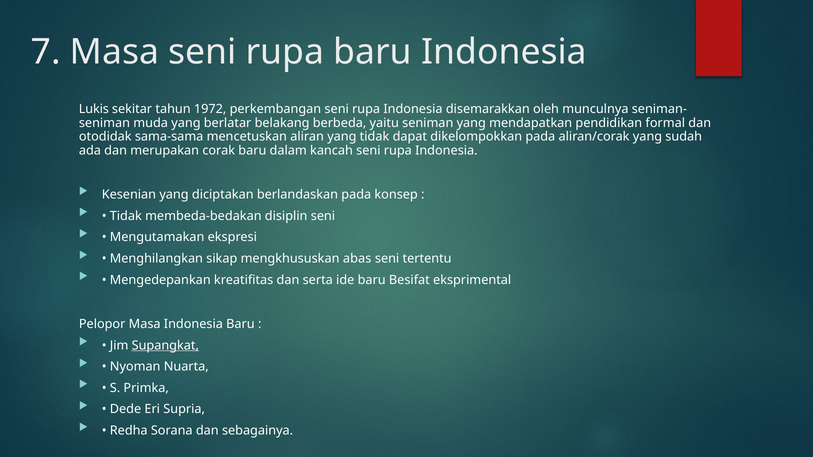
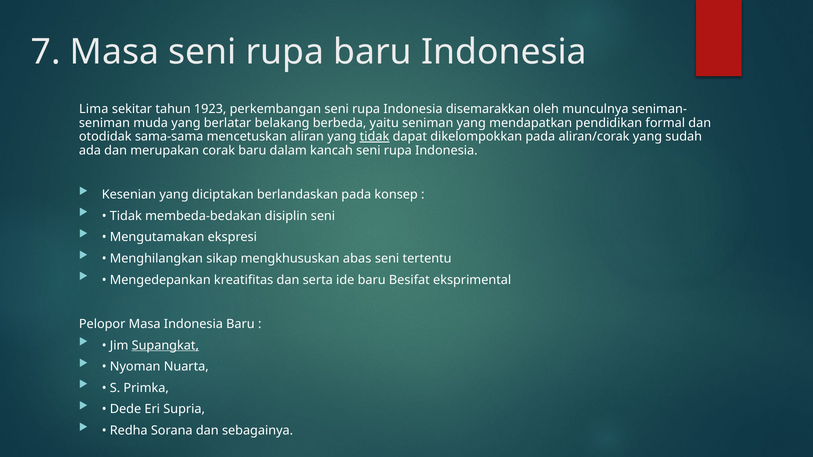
Lukis: Lukis -> Lima (94, 109)
1972: 1972 -> 1923 (210, 109)
tidak underline: none -> present (375, 137)
